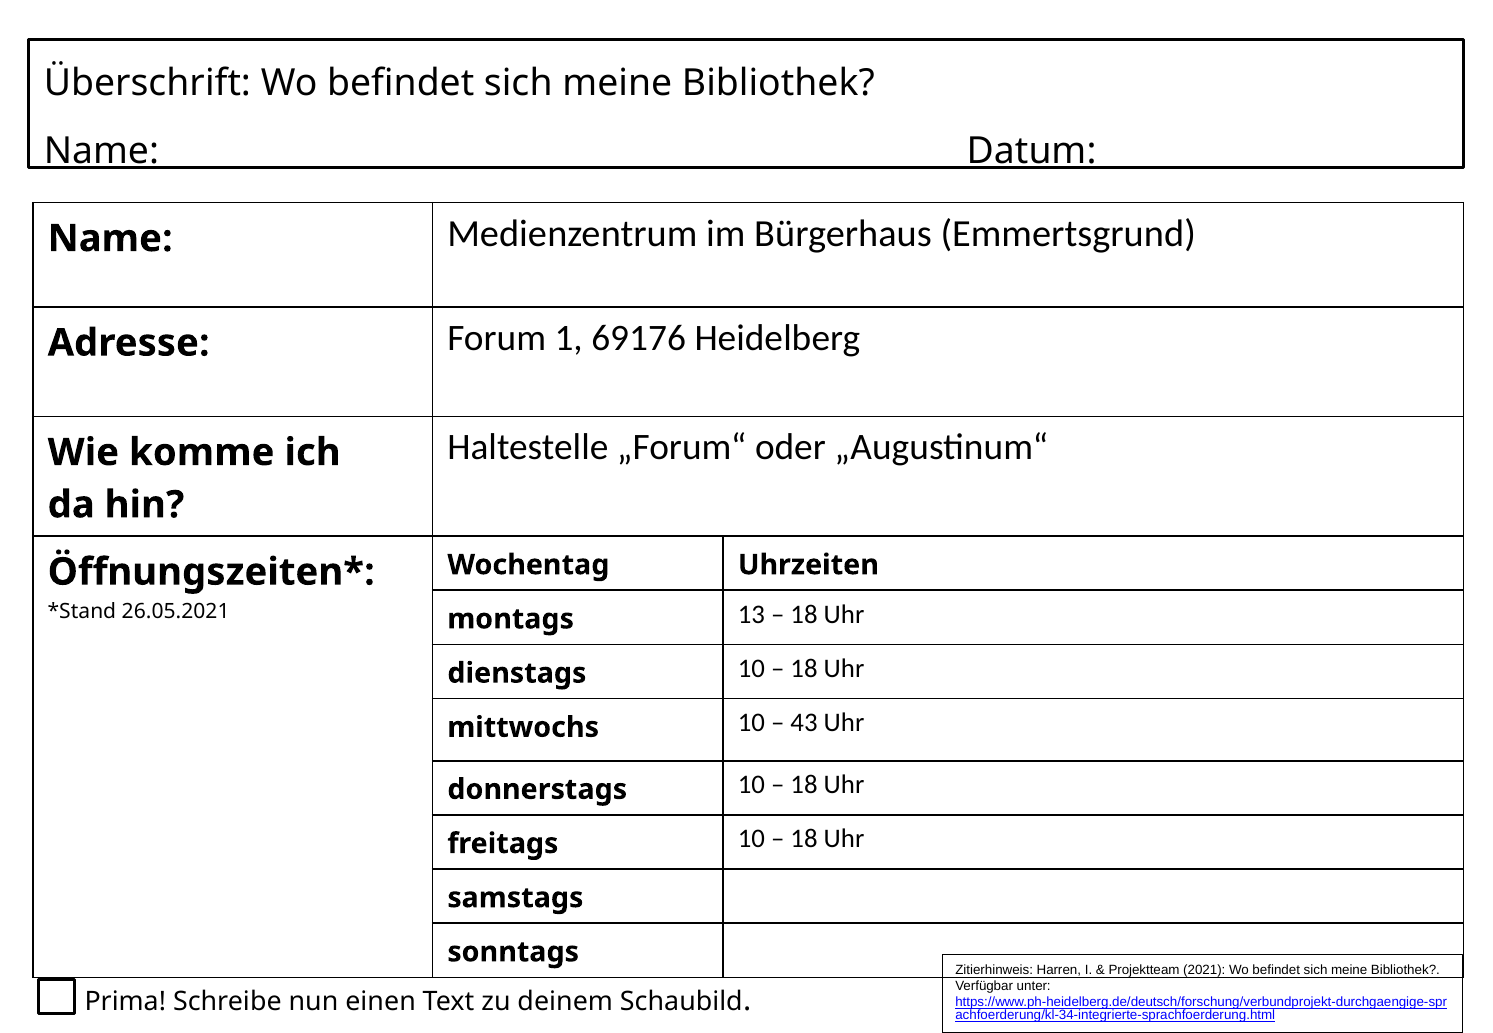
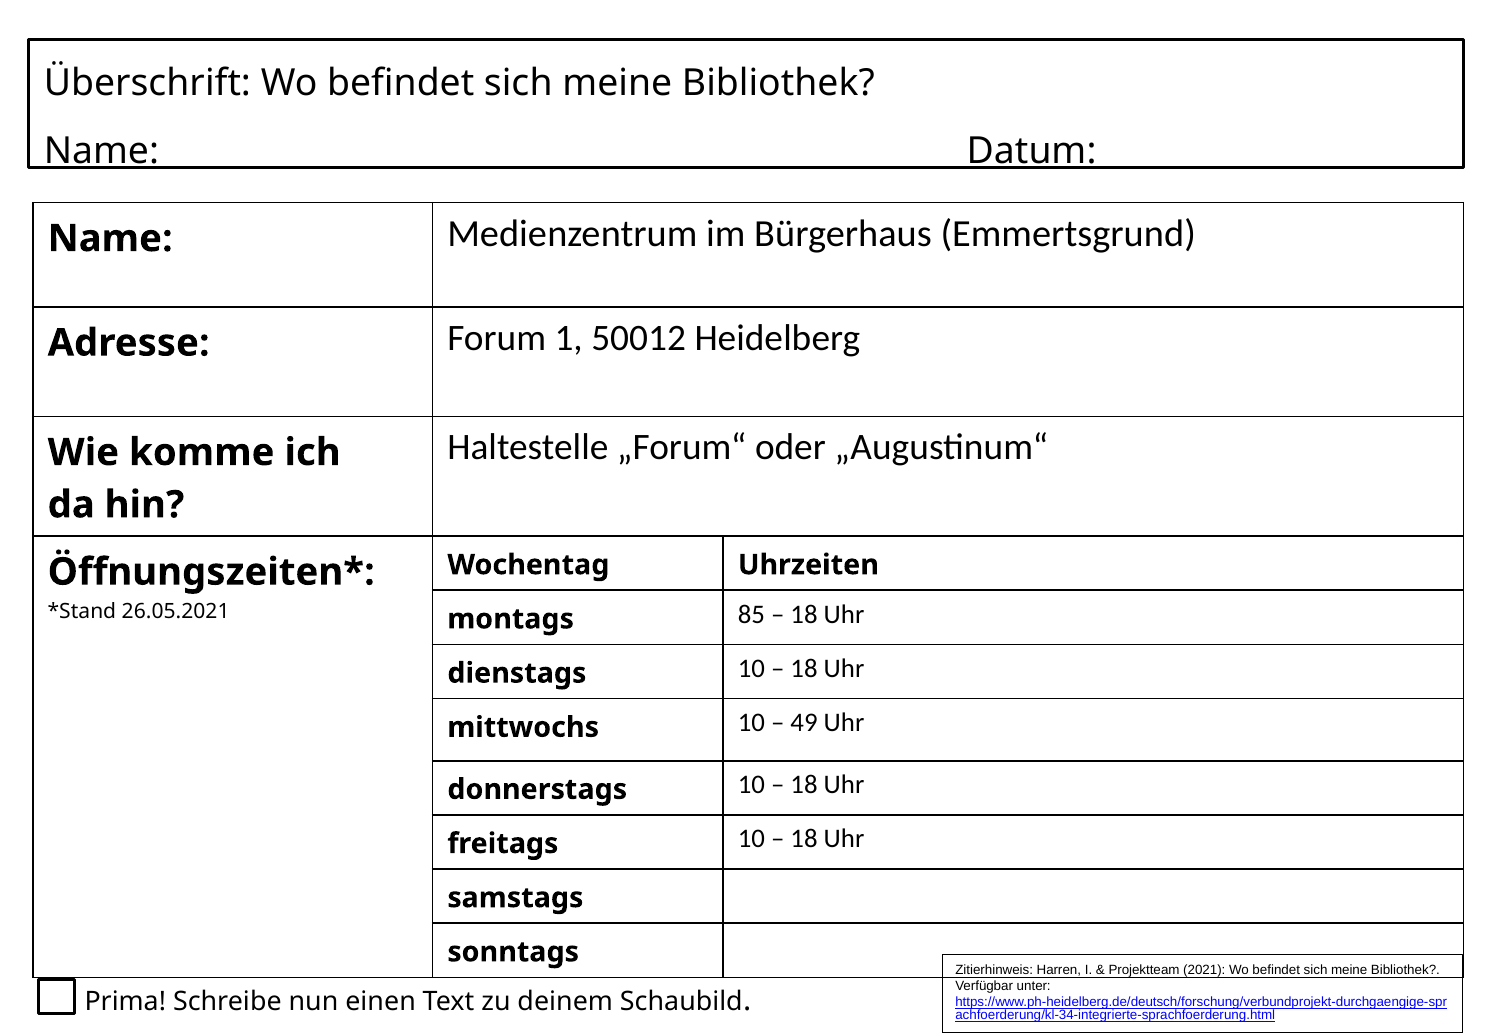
69176: 69176 -> 50012 (639, 338)
13: 13 -> 85 (751, 615)
43: 43 -> 49 (804, 723)
